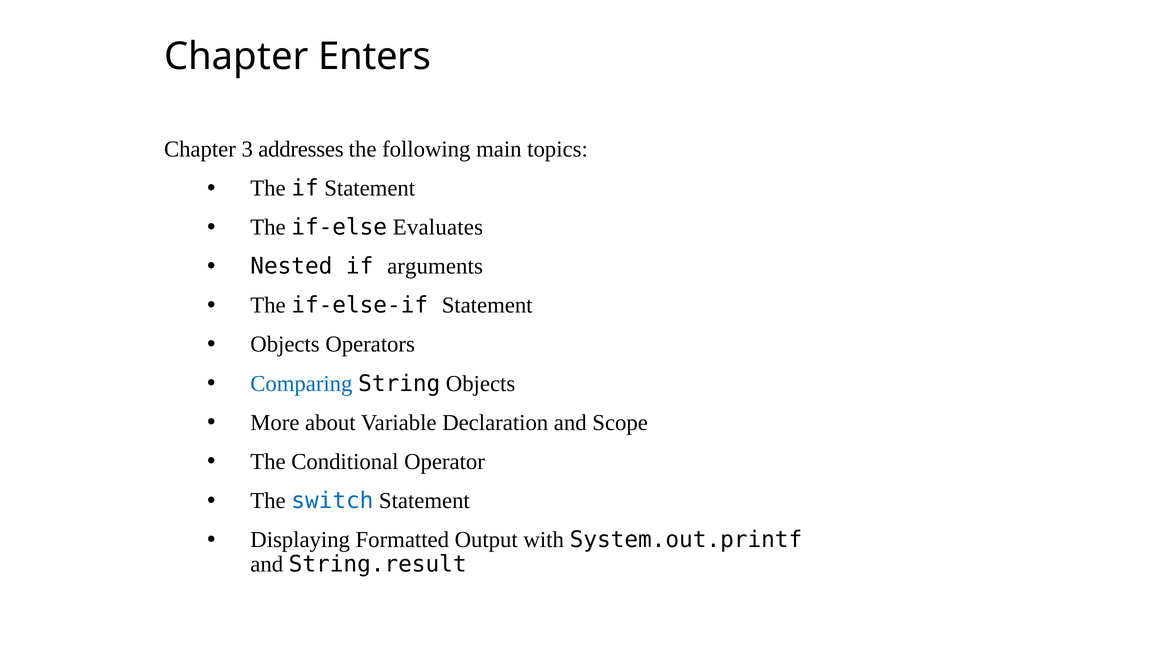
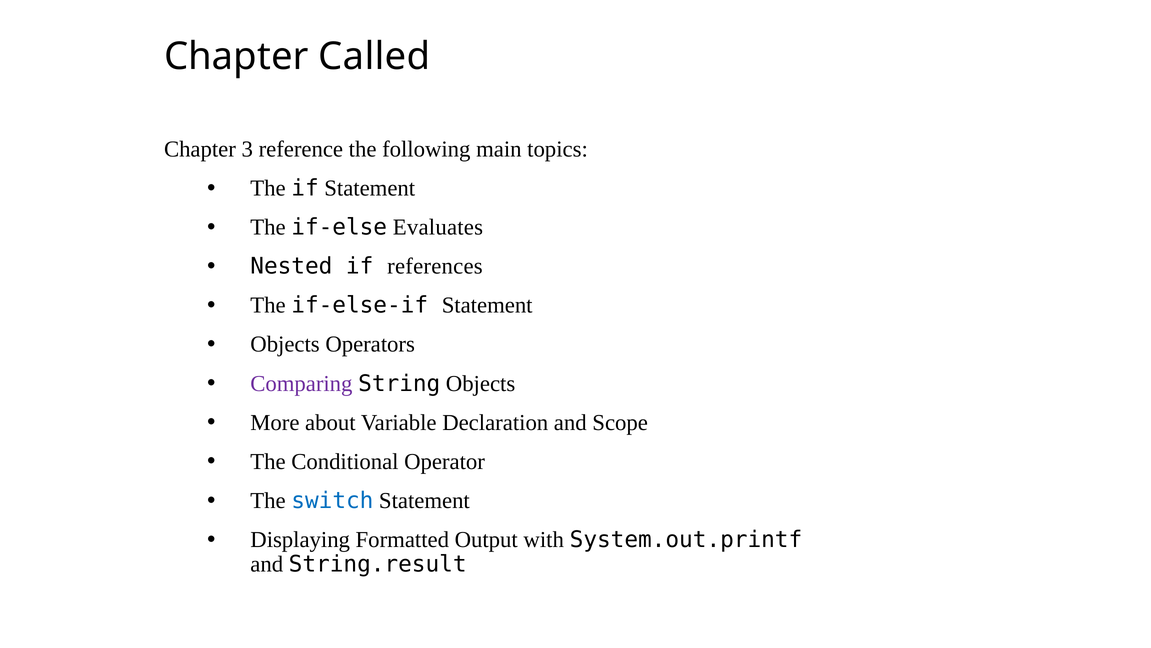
Enters: Enters -> Called (374, 57)
addresses: addresses -> reference (301, 149)
arguments: arguments -> references (435, 266)
Comparing colour: blue -> purple (301, 383)
